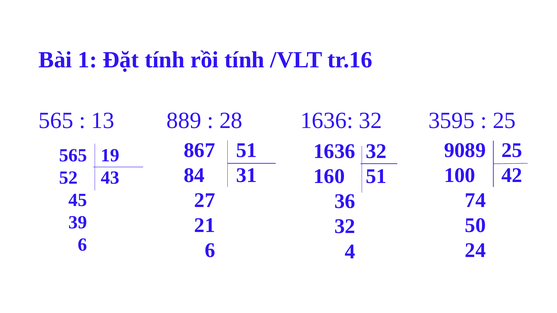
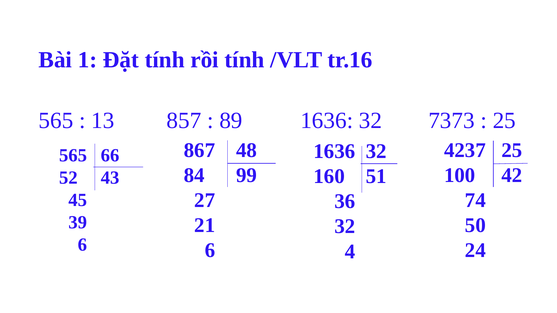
889: 889 -> 857 (184, 121)
28: 28 -> 89 (231, 121)
3595: 3595 -> 7373 (452, 121)
867 51: 51 -> 48 (247, 150)
9089: 9089 -> 4237 (465, 150)
19: 19 -> 66 (110, 156)
31: 31 -> 99 (247, 175)
